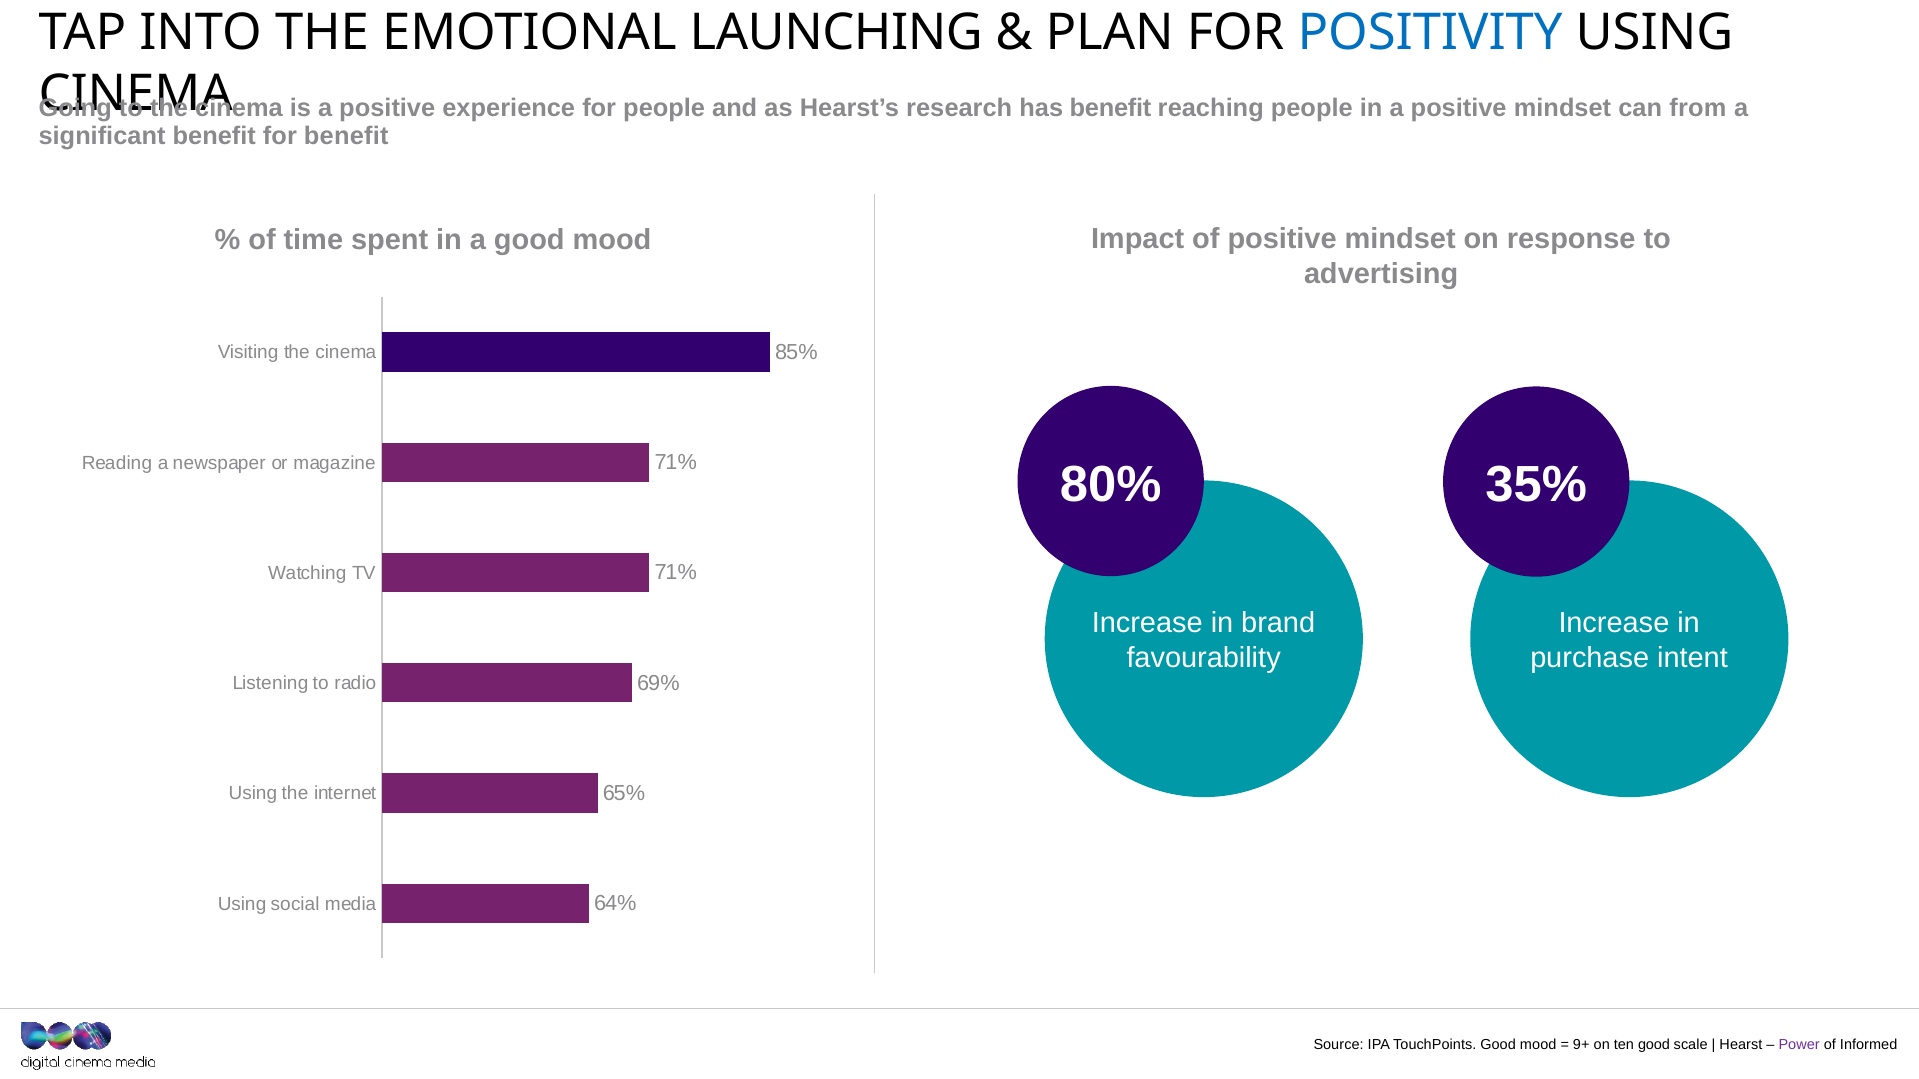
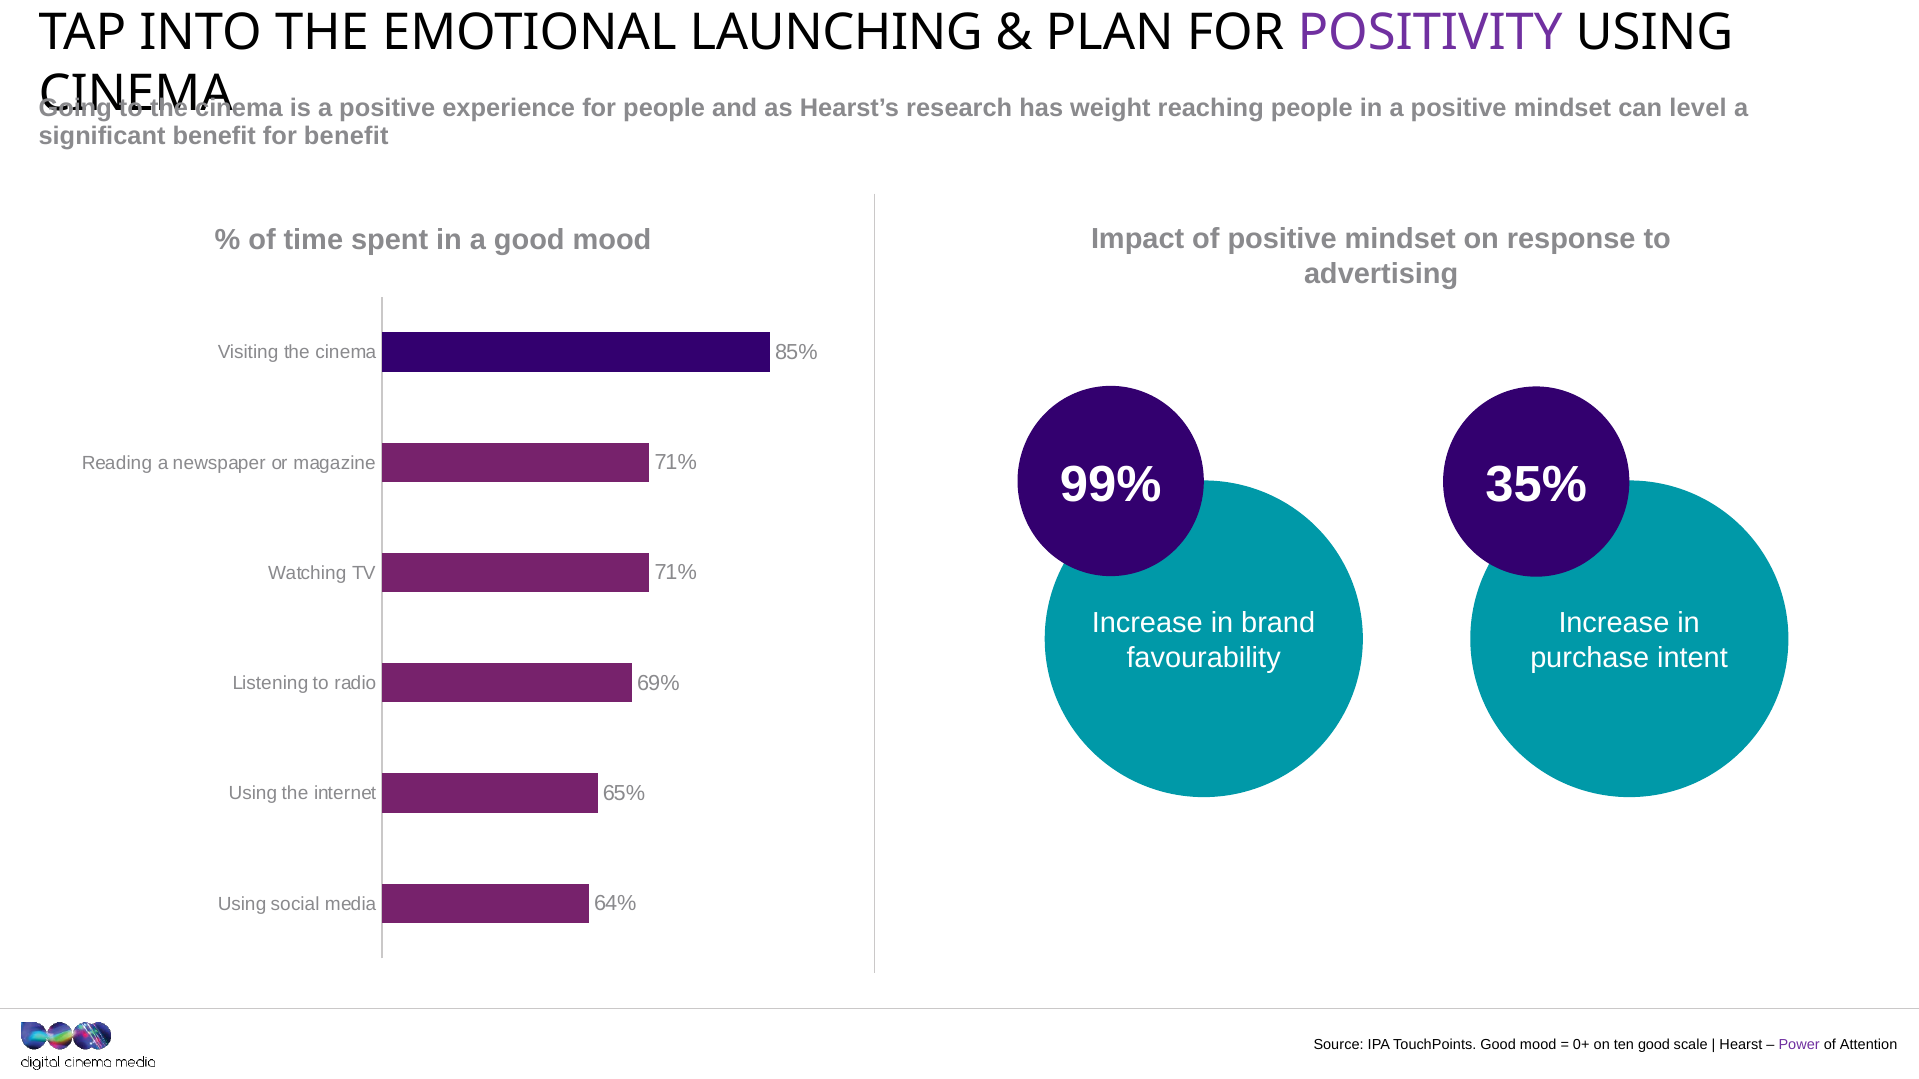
POSITIVITY colour: blue -> purple (1430, 33)
has benefit: benefit -> weight (1110, 109)
from: from -> level (1698, 109)
80%: 80% -> 99% (1111, 485)
9+: 9+ -> 0+ (1581, 1045)
Informed: Informed -> Attention (1869, 1045)
